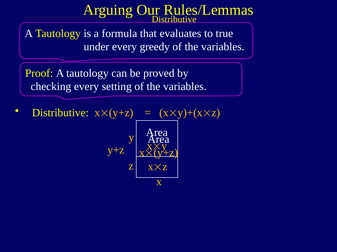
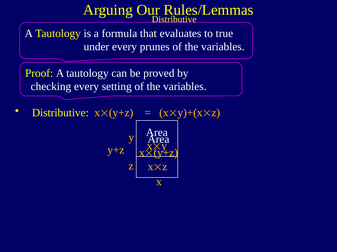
greedy: greedy -> prunes (155, 47)
